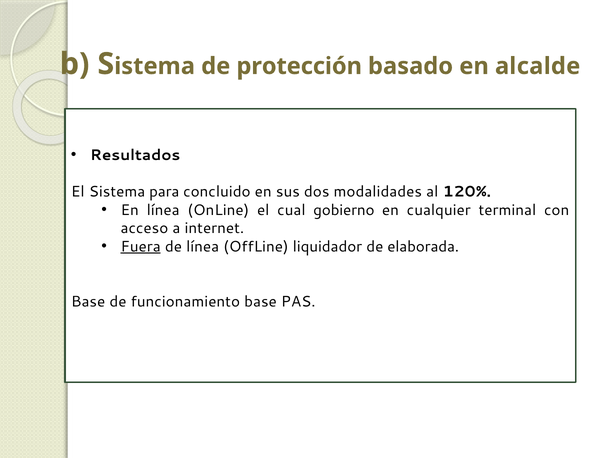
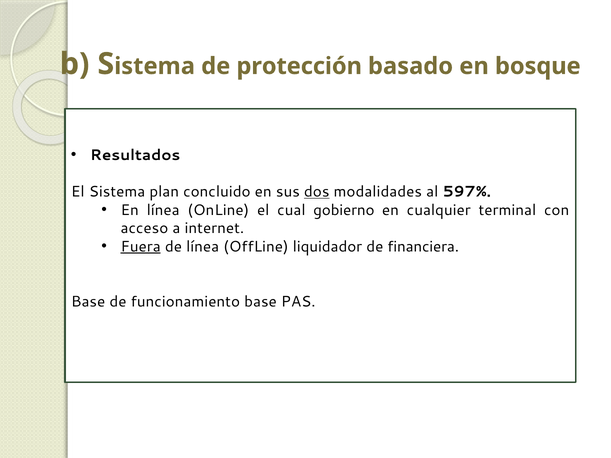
alcalde: alcalde -> bosque (538, 66)
para: para -> plan (164, 192)
dos underline: none -> present (317, 192)
120%: 120% -> 597% (467, 192)
elaborada: elaborada -> financiera (423, 247)
